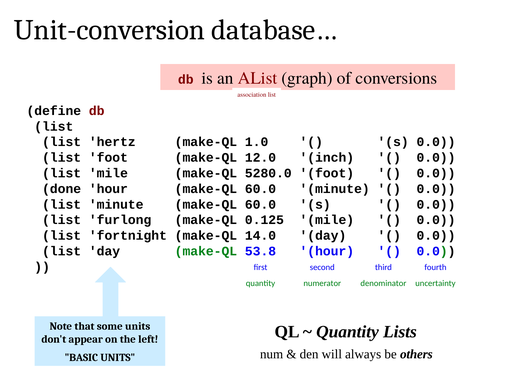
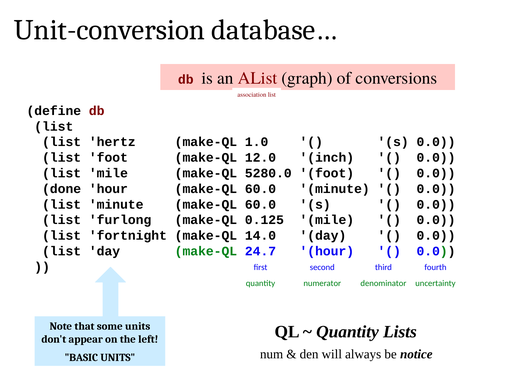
53.8: 53.8 -> 24.7 (261, 251)
others: others -> notice (416, 354)
